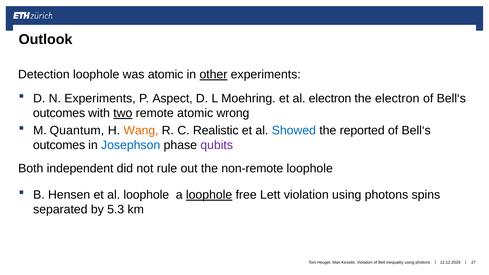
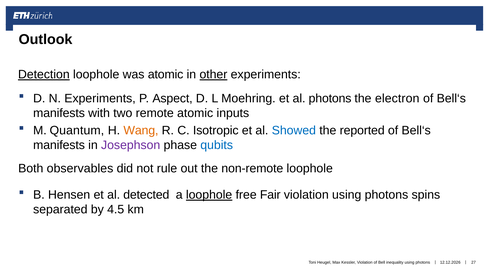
Detection underline: none -> present (44, 75)
al electron: electron -> photons (330, 99)
outcomes: outcomes -> manifests (59, 113)
two underline: present -> none (123, 113)
wrong: wrong -> inputs (233, 113)
Realistic: Realistic -> Isotropic (216, 131)
outcomes: outcomes -> manifests (59, 145)
Josephson colour: blue -> purple (131, 145)
qubits colour: purple -> blue (217, 145)
independent: independent -> observables (80, 169)
al loophole: loophole -> detected (146, 195)
Lett: Lett -> Fair (270, 195)
5.3: 5.3 -> 4.5 (116, 210)
